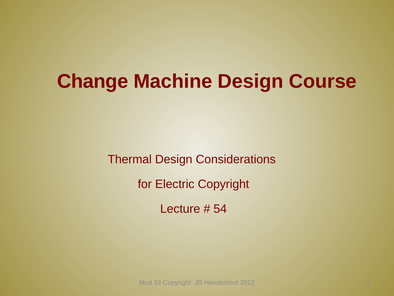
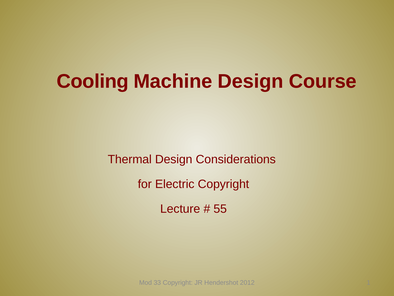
Change: Change -> Cooling (93, 81)
54: 54 -> 55 (220, 209)
